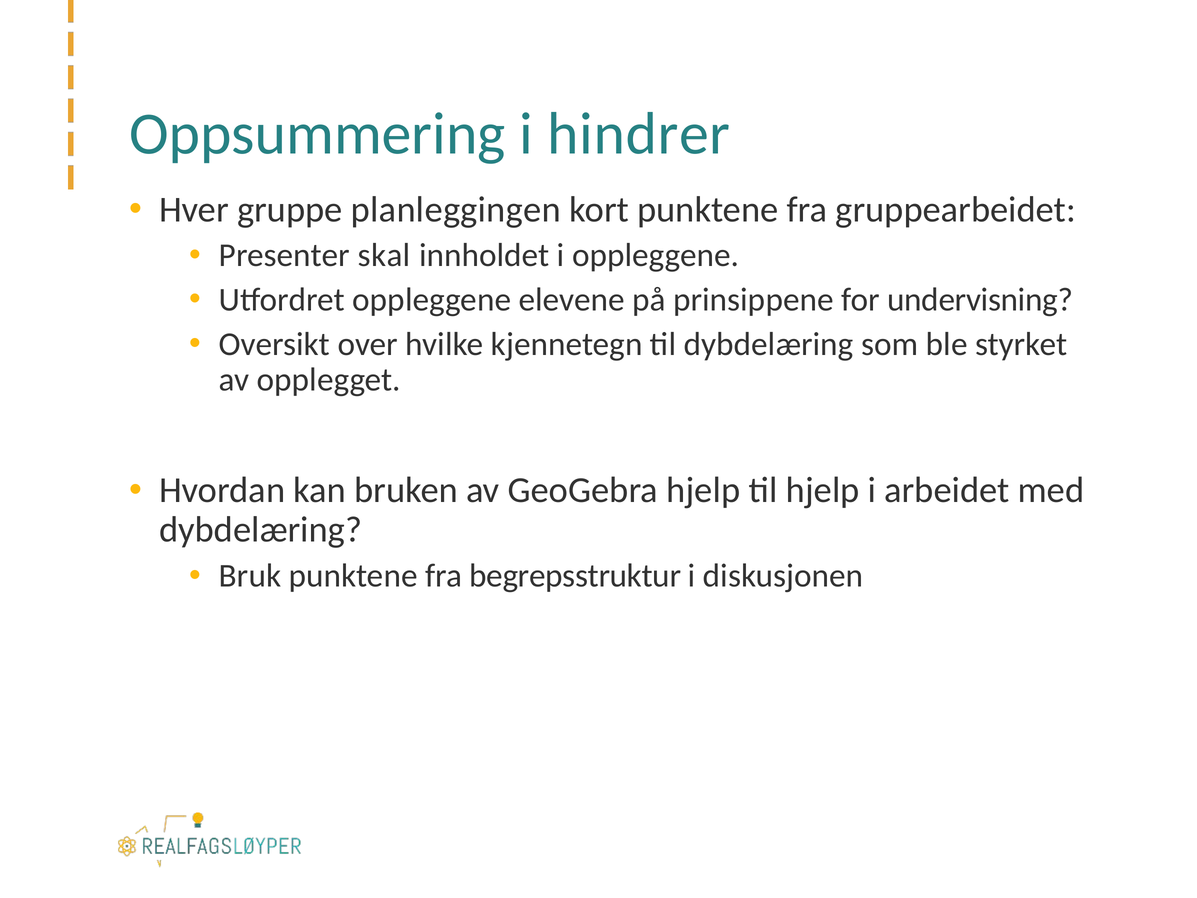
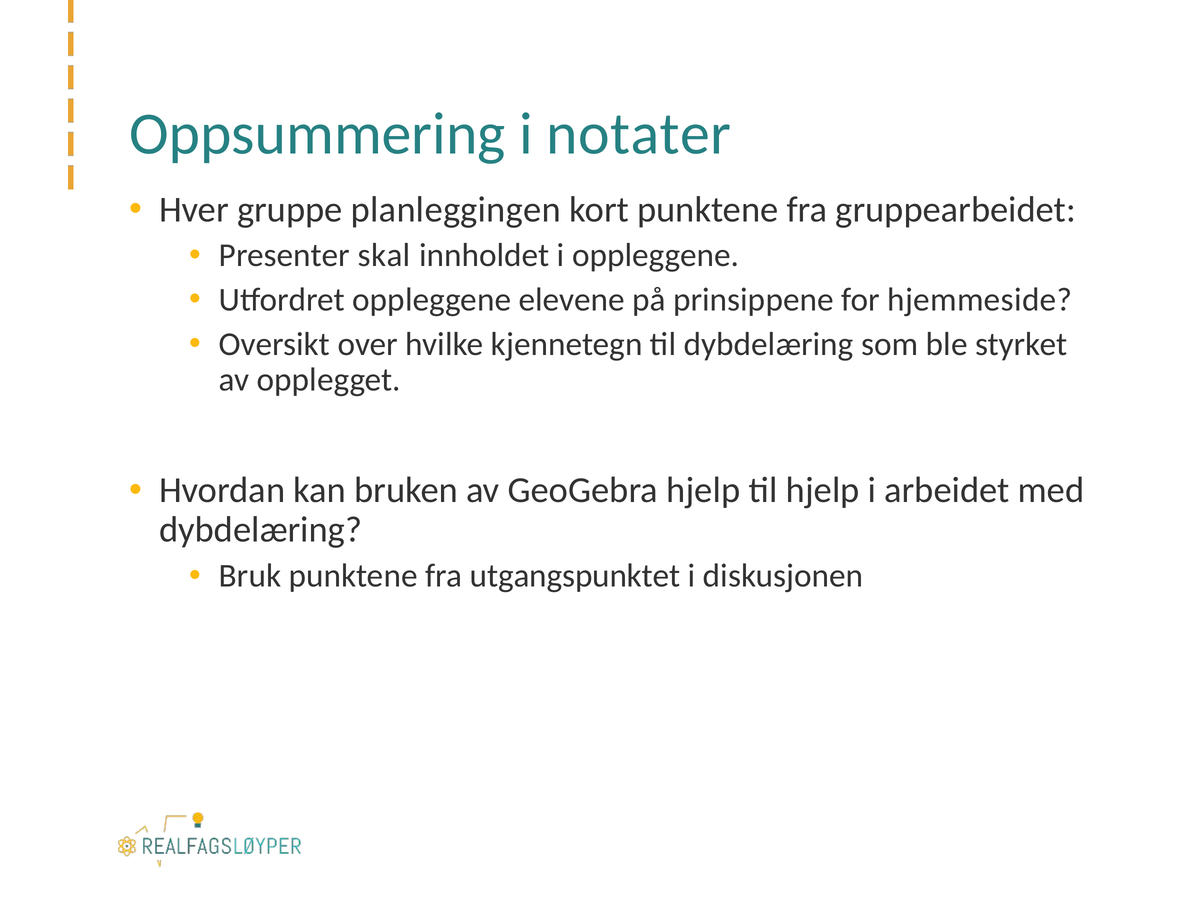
hindrer: hindrer -> notater (639, 134)
undervisning: undervisning -> hjemmeside (980, 300)
begrepsstruktur: begrepsstruktur -> utgangspunktet (575, 576)
